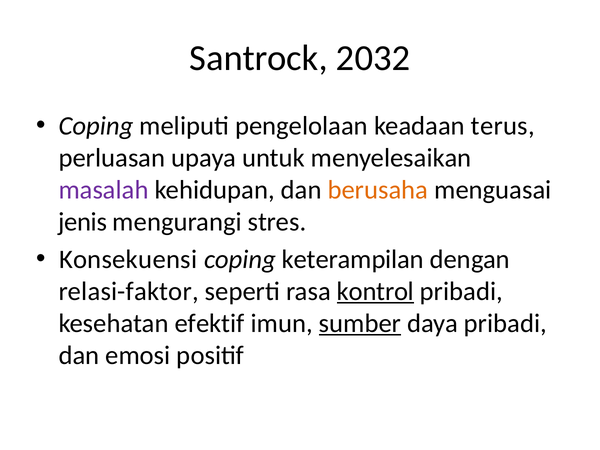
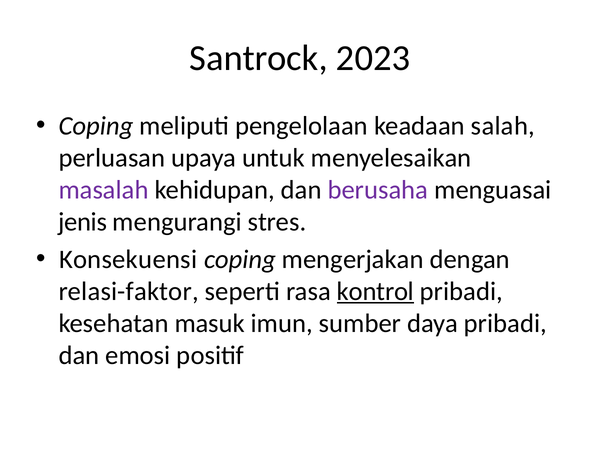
2032: 2032 -> 2023 (373, 58)
terus: terus -> salah (503, 126)
berusaha colour: orange -> purple (378, 190)
keterampilan: keterampilan -> mengerjakan (353, 259)
efektif: efektif -> masuk (210, 323)
sumber underline: present -> none (360, 323)
